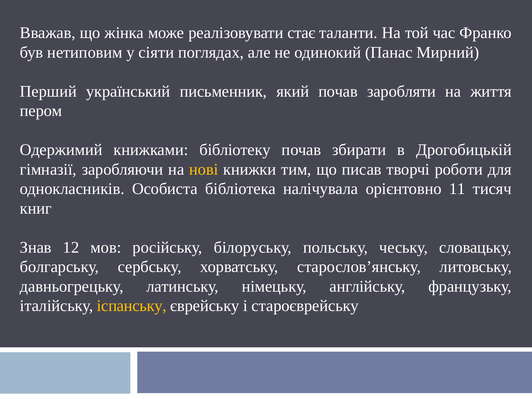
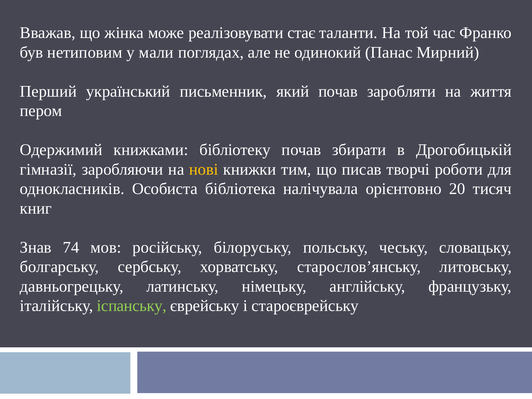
сіяти: сіяти -> мали (156, 52)
11: 11 -> 20 (457, 189)
12: 12 -> 74 (71, 247)
іспанську colour: yellow -> light green (132, 306)
